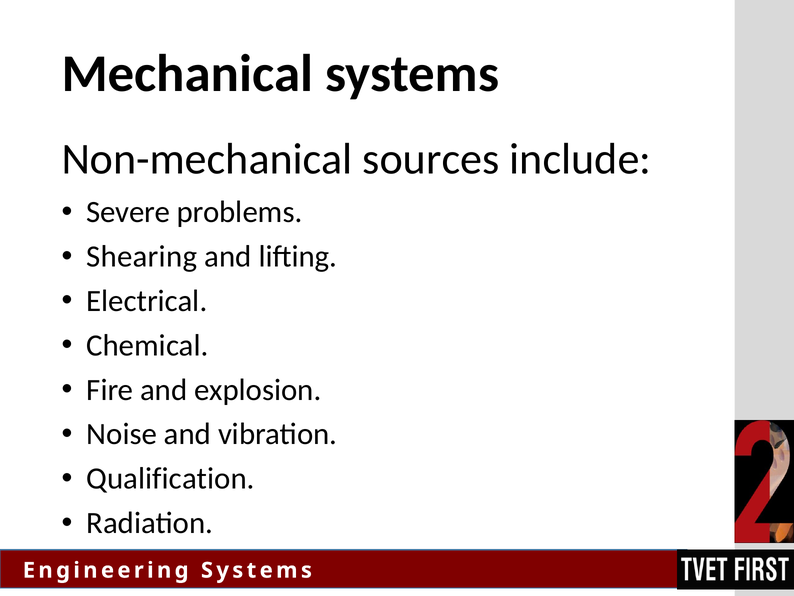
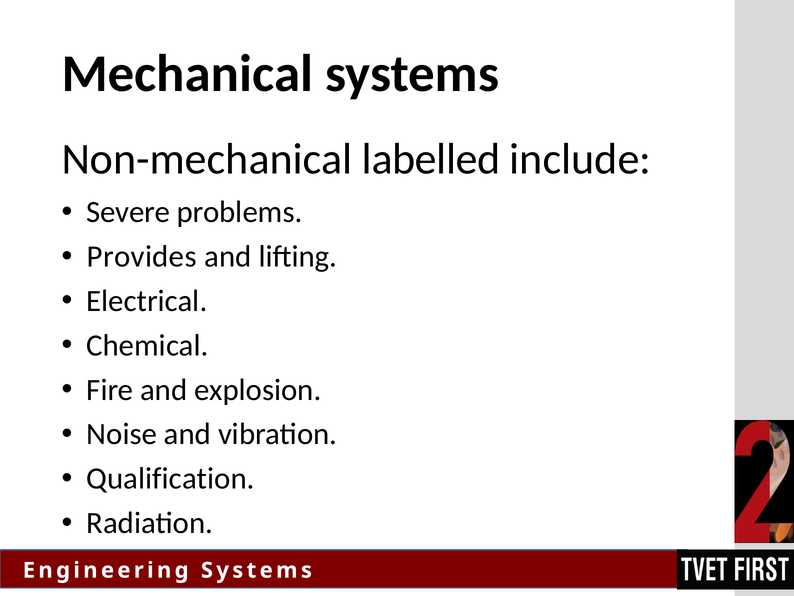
sources: sources -> labelled (431, 159)
Shearing: Shearing -> Provides (142, 256)
